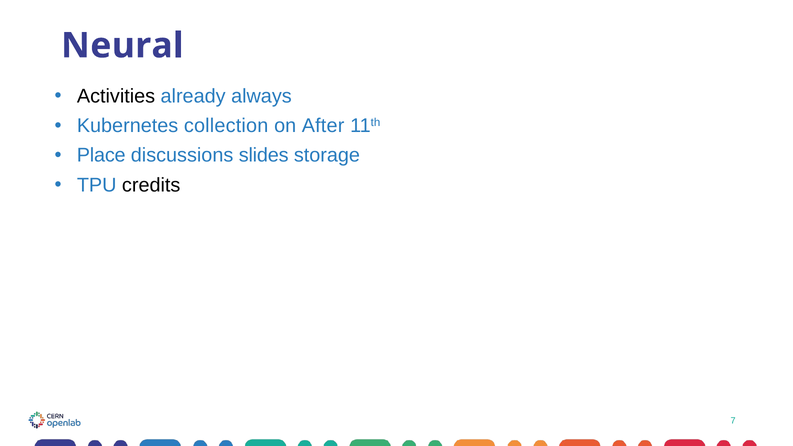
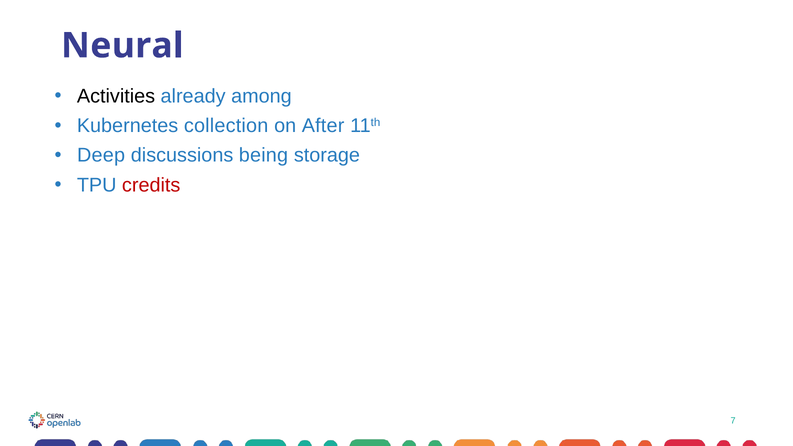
always: always -> among (261, 96)
Place: Place -> Deep (101, 155)
slides: slides -> being (263, 155)
credits colour: black -> red (151, 185)
